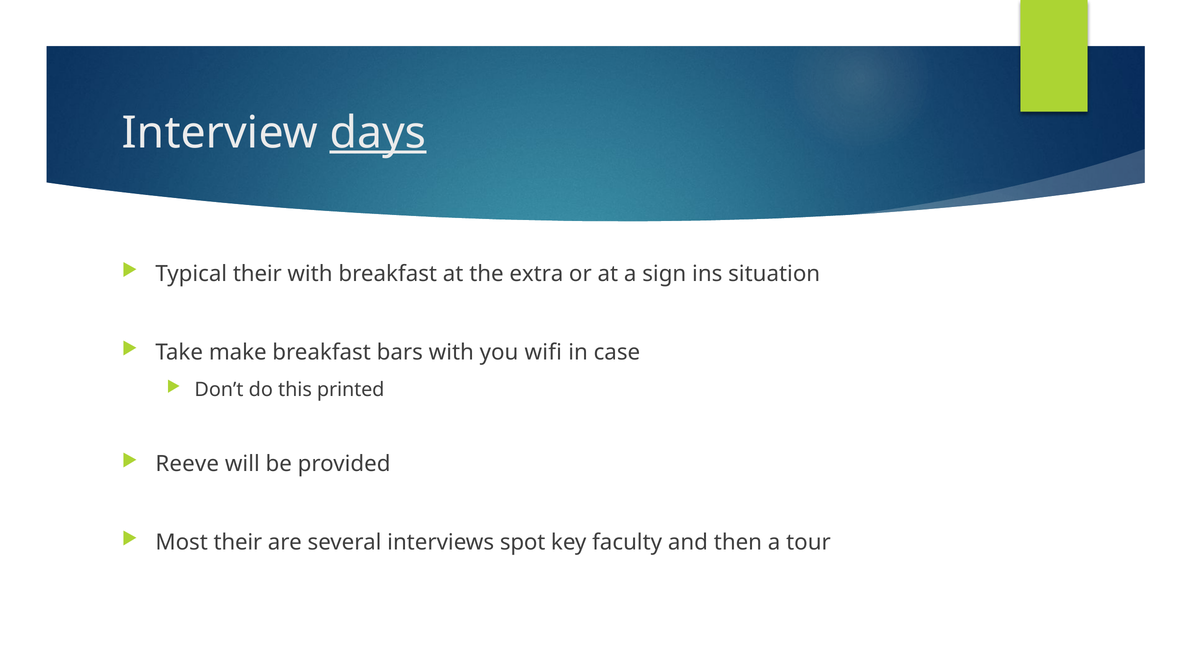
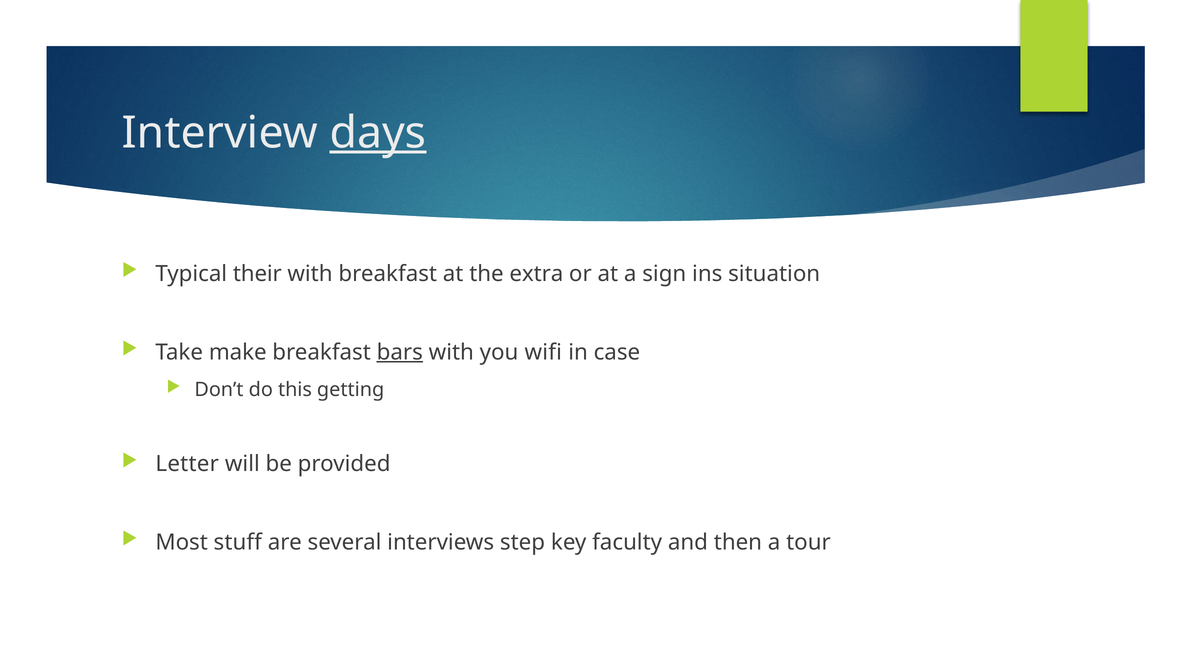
bars underline: none -> present (400, 352)
printed: printed -> getting (351, 390)
Reeve: Reeve -> Letter (187, 464)
Most their: their -> stuff (238, 543)
spot: spot -> step (523, 543)
